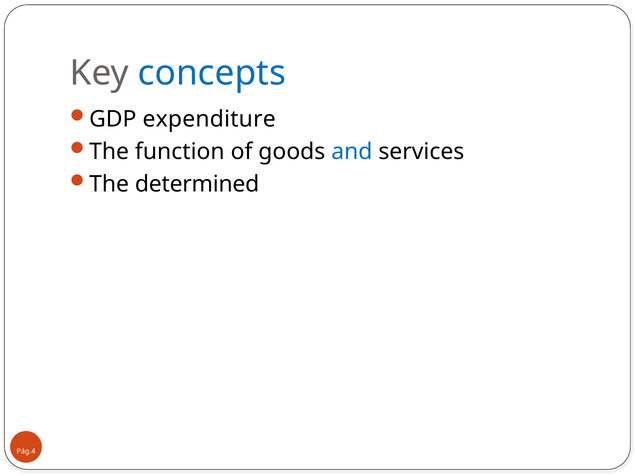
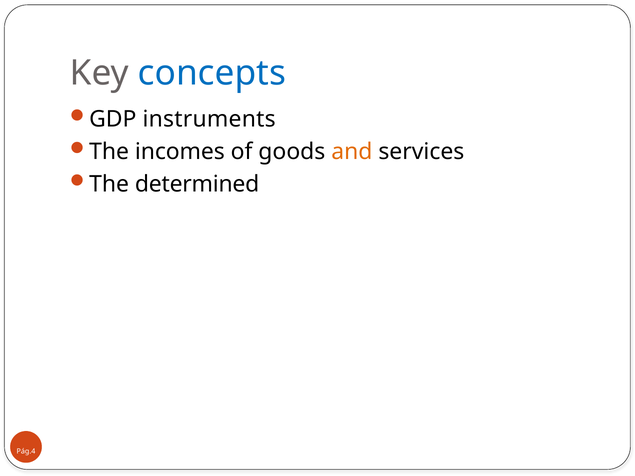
expenditure: expenditure -> instruments (209, 119)
function: function -> incomes (180, 152)
and colour: blue -> orange (352, 152)
